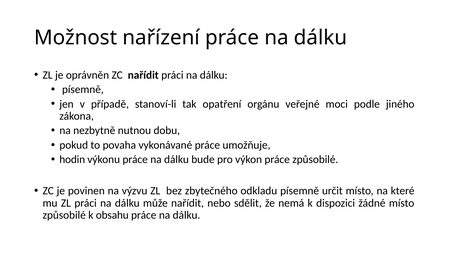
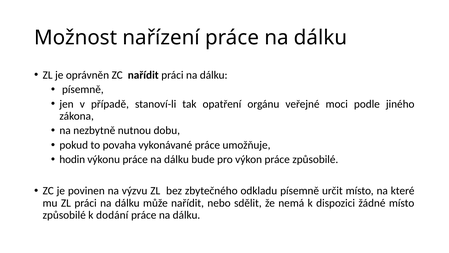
obsahu: obsahu -> dodání (112, 215)
